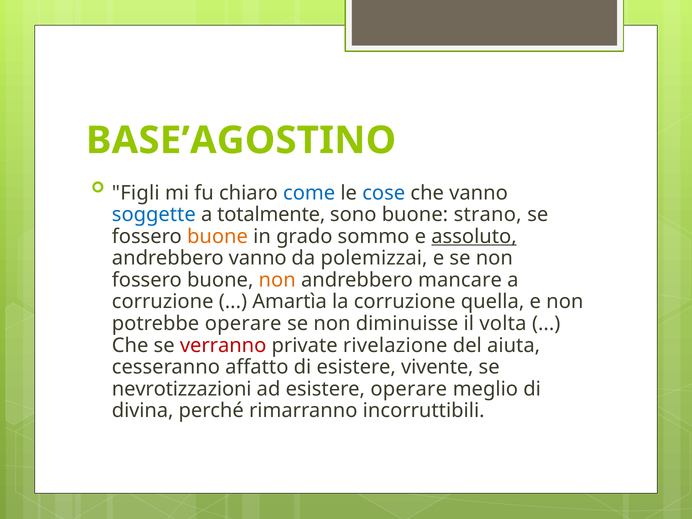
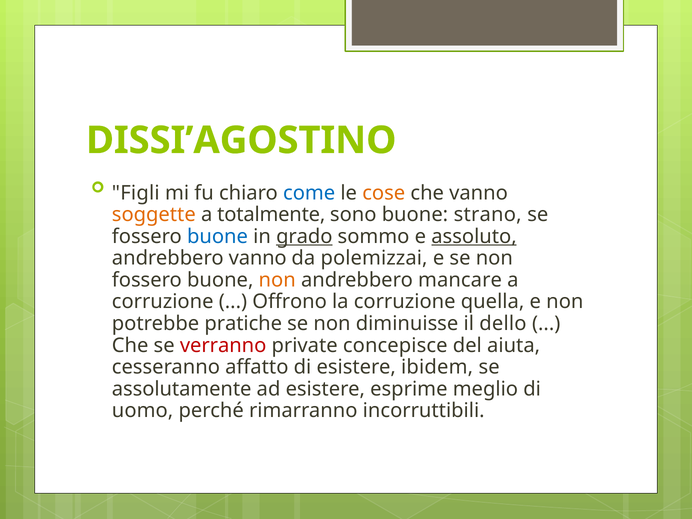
BASE’AGOSTINO: BASE’AGOSTINO -> DISSI’AGOSTINO (241, 140)
cose colour: blue -> orange (384, 193)
soggette colour: blue -> orange (154, 215)
buone colour: orange -> blue (217, 236)
grado underline: none -> present (304, 236)
Amartìa: Amartìa -> Offrono (290, 302)
potrebbe operare: operare -> pratiche (243, 324)
volta: volta -> dello (503, 324)
rivelazione: rivelazione -> concepisce (395, 345)
vivente: vivente -> ibidem (437, 367)
nevrotizzazioni: nevrotizzazioni -> assolutamente (182, 389)
esistere operare: operare -> esprime (409, 389)
divina: divina -> uomo (143, 411)
